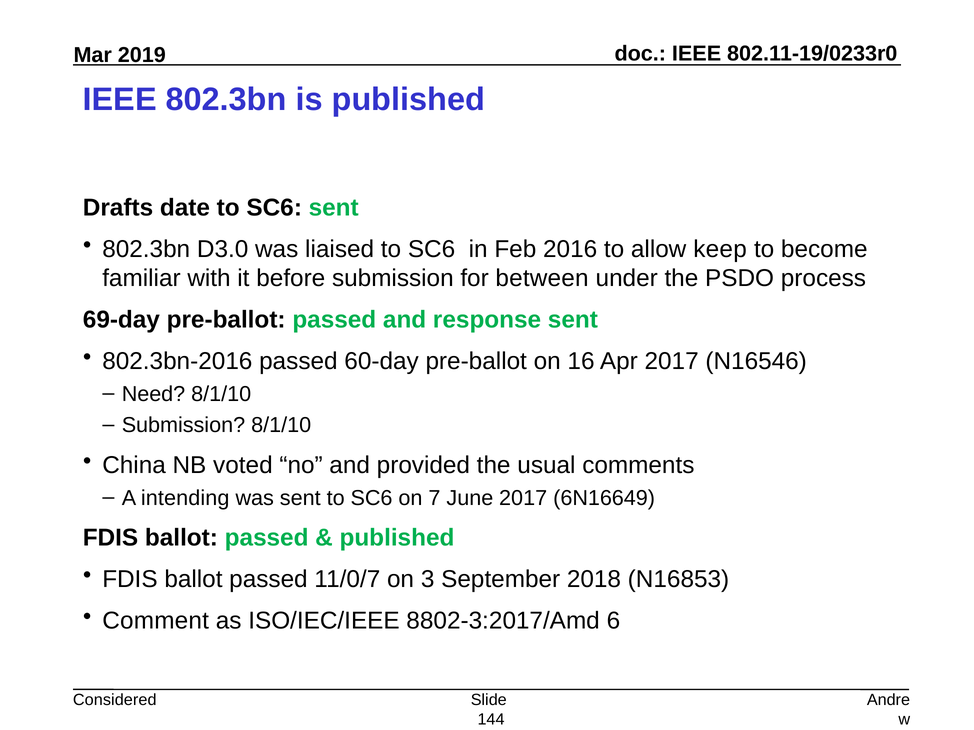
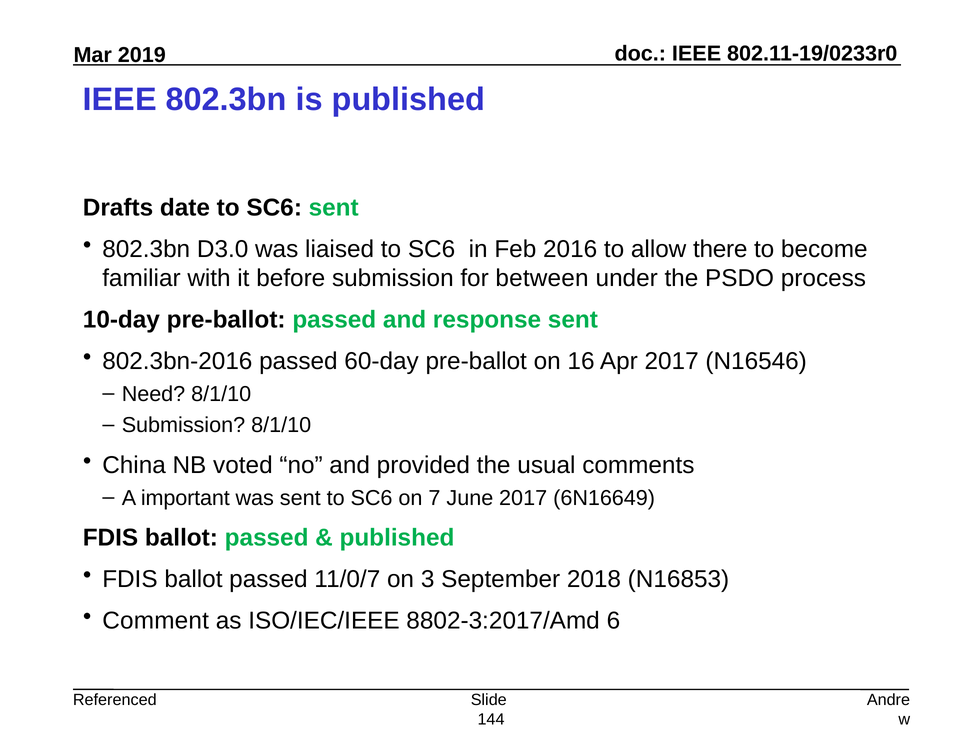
keep: keep -> there (720, 249)
69-day: 69-day -> 10-day (121, 320)
intending: intending -> important (185, 498)
Considered: Considered -> Referenced (115, 701)
